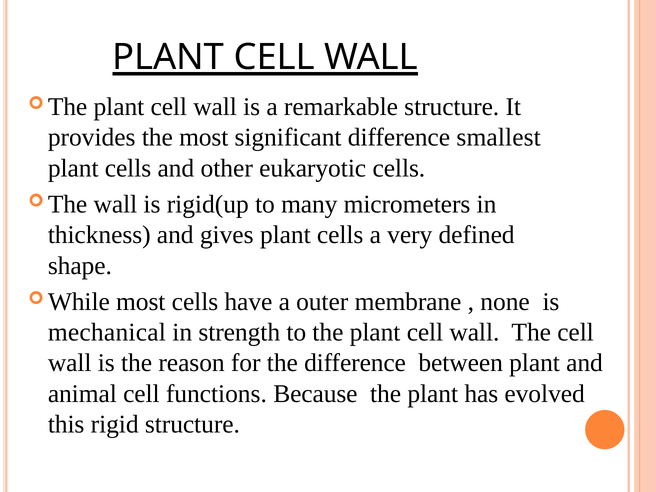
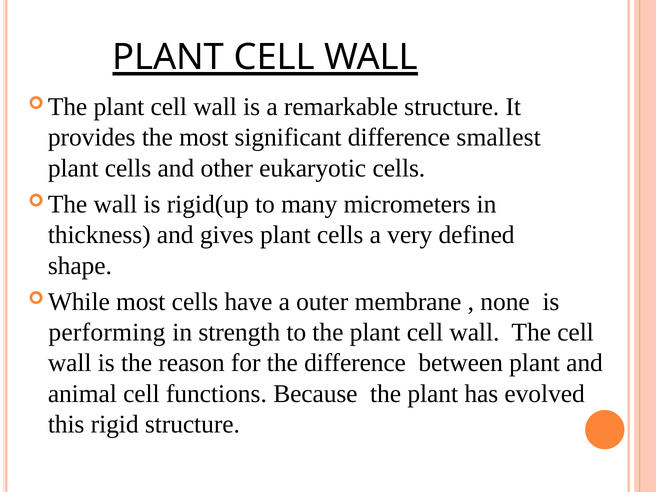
mechanical: mechanical -> performing (107, 332)
